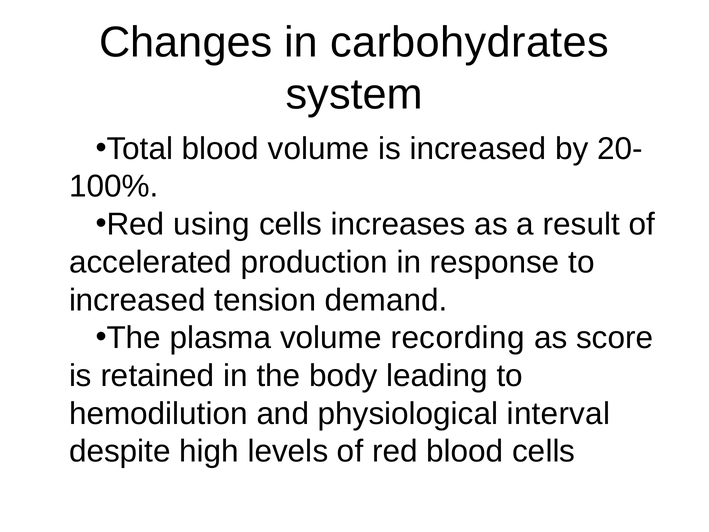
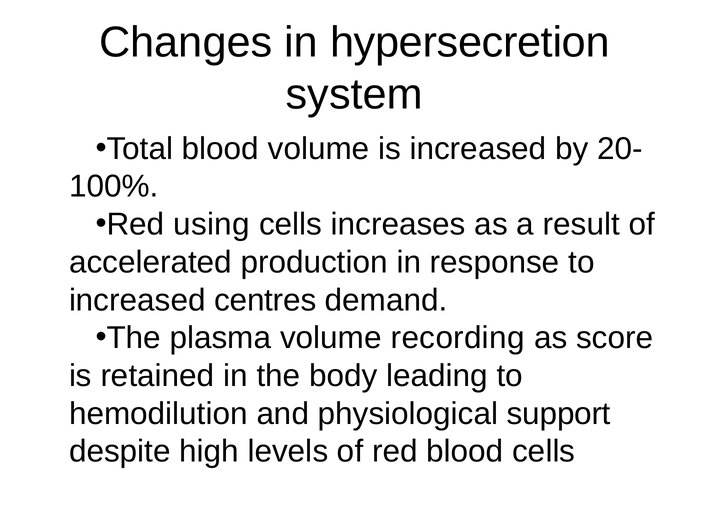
carbohydrates: carbohydrates -> hypersecretion (470, 43)
tension: tension -> centres (265, 300)
interval: interval -> support (559, 413)
